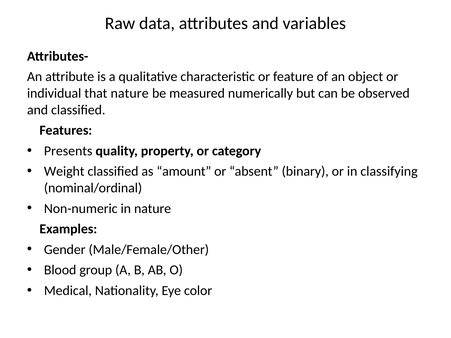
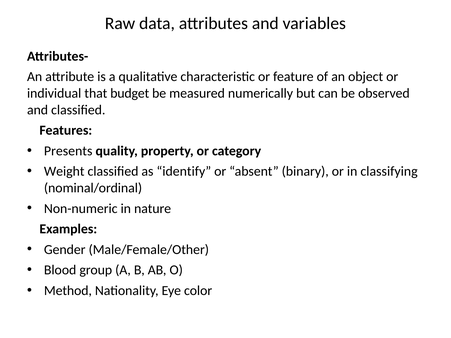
that nature: nature -> budget (130, 93)
amount: amount -> identify (184, 172)
Medical: Medical -> Method (68, 291)
